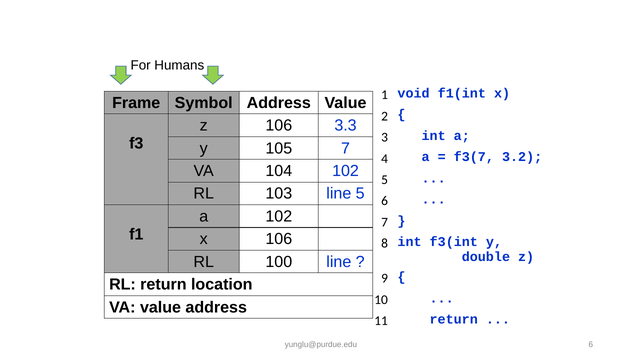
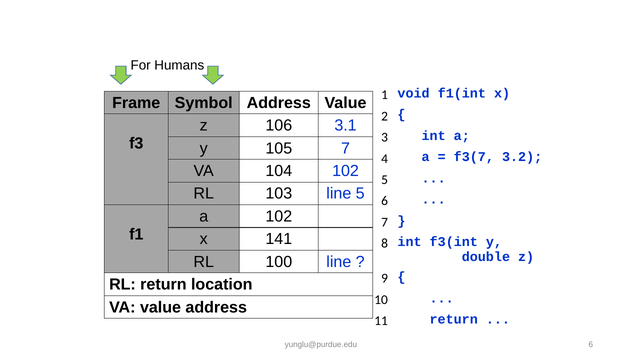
3.3: 3.3 -> 3.1 (346, 126)
x 106: 106 -> 141 (279, 239)
